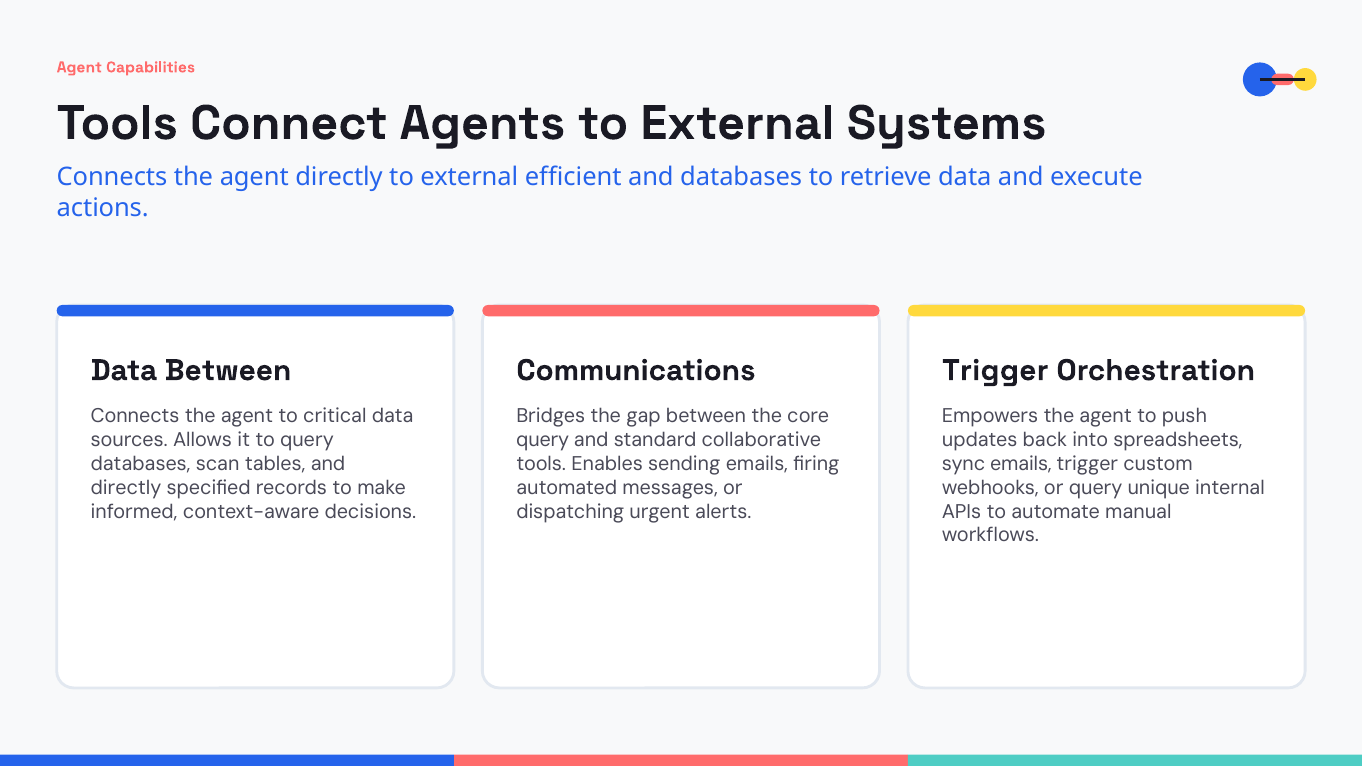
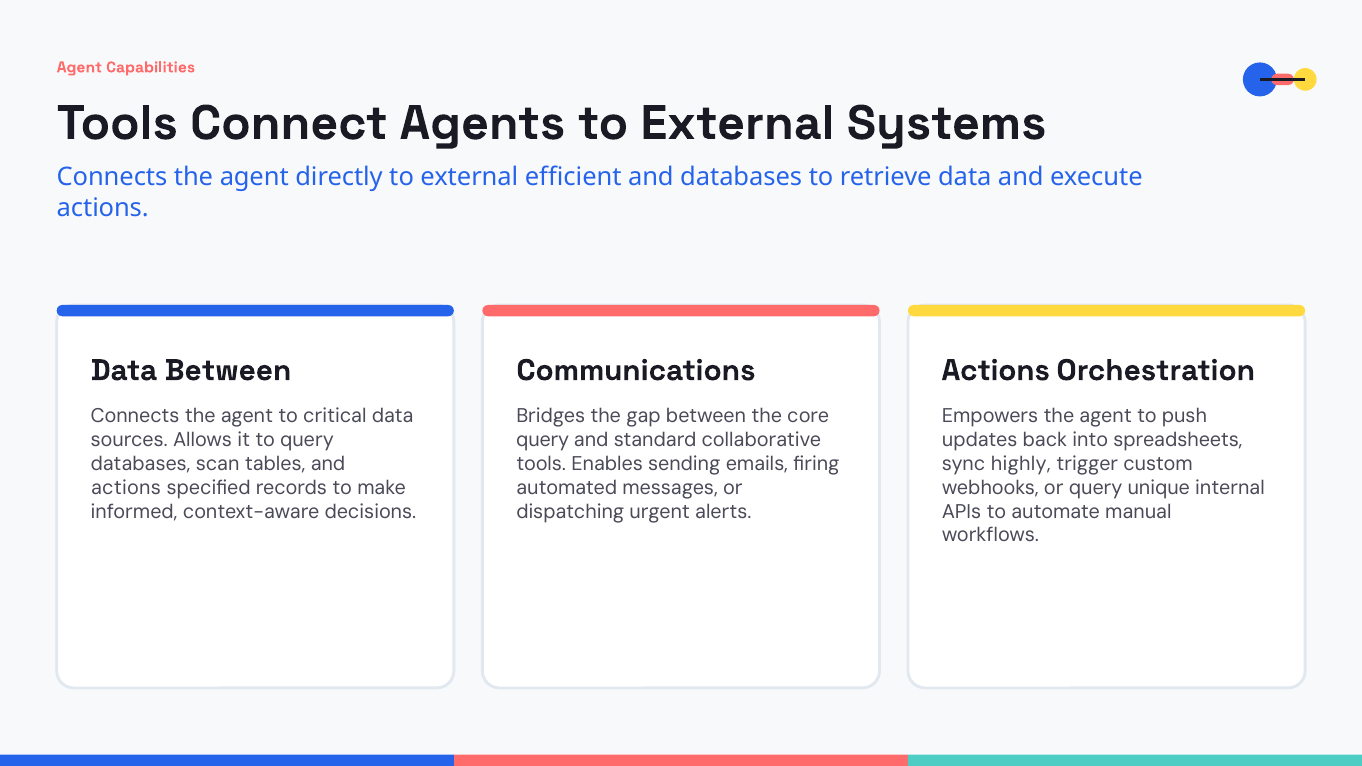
Trigger: Trigger -> Actions (996, 370)
sync emails: emails -> highly (1021, 464)
directly: directly -> actions (126, 488)
